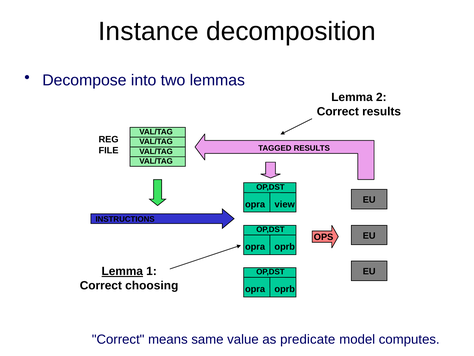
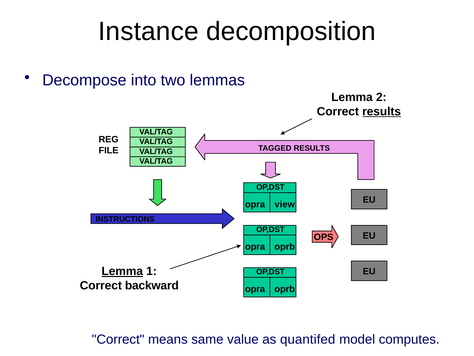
results underline: none -> present (382, 111)
choosing: choosing -> backward (152, 285)
predicate: predicate -> quantifed (308, 339)
